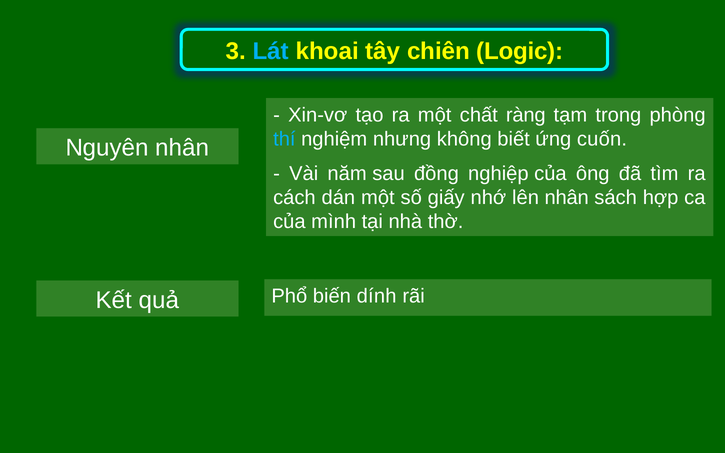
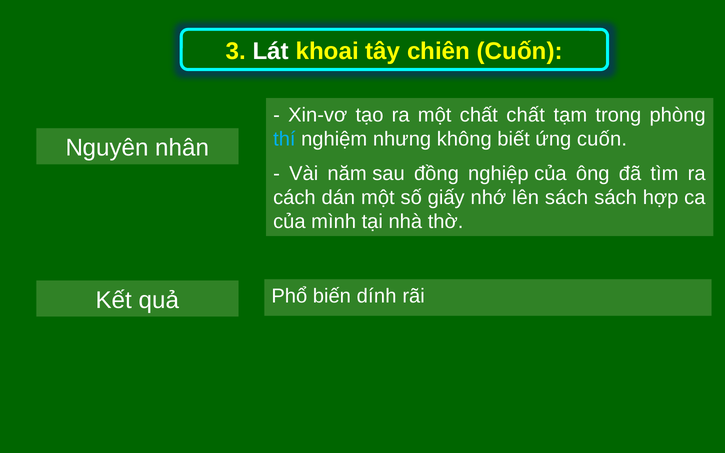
Lát colour: light blue -> white (271, 51)
chiên Logic: Logic -> Cuốn (520, 51)
chất ràng: ràng -> chất (526, 115)
lên nhân: nhân -> sách (567, 198)
